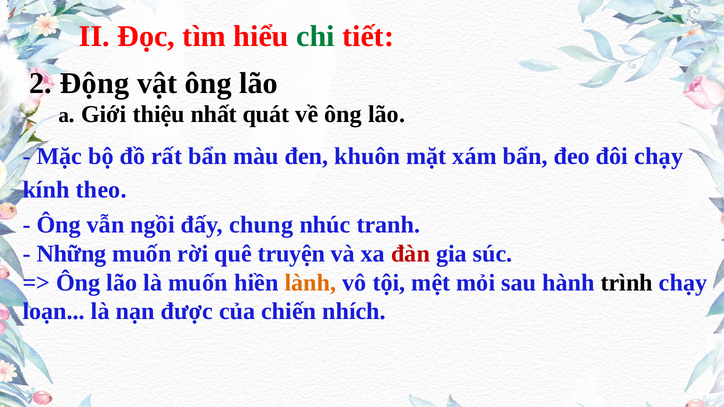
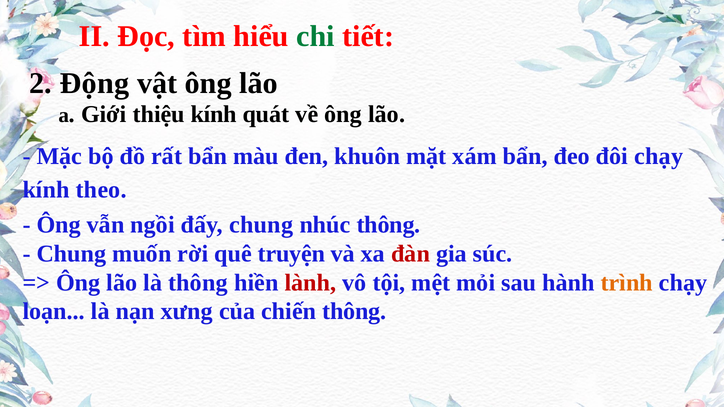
thiệu nhất: nhất -> kính (214, 114)
nhúc tranh: tranh -> thông (389, 225)
Những: Những -> Chung (71, 254)
là muốn: muốn -> thông (198, 283)
lành colour: orange -> red (310, 283)
trình colour: black -> orange (627, 283)
được: được -> xưng (187, 312)
chiến nhích: nhích -> thông (354, 312)
